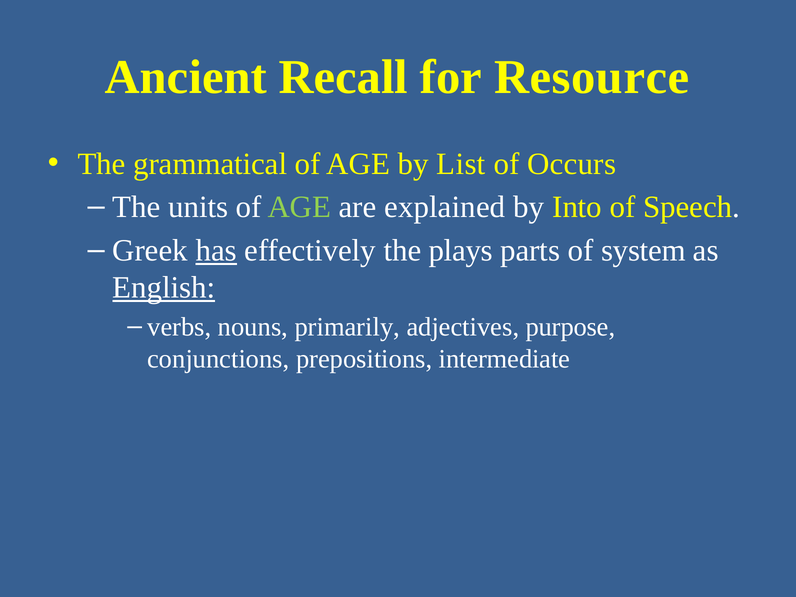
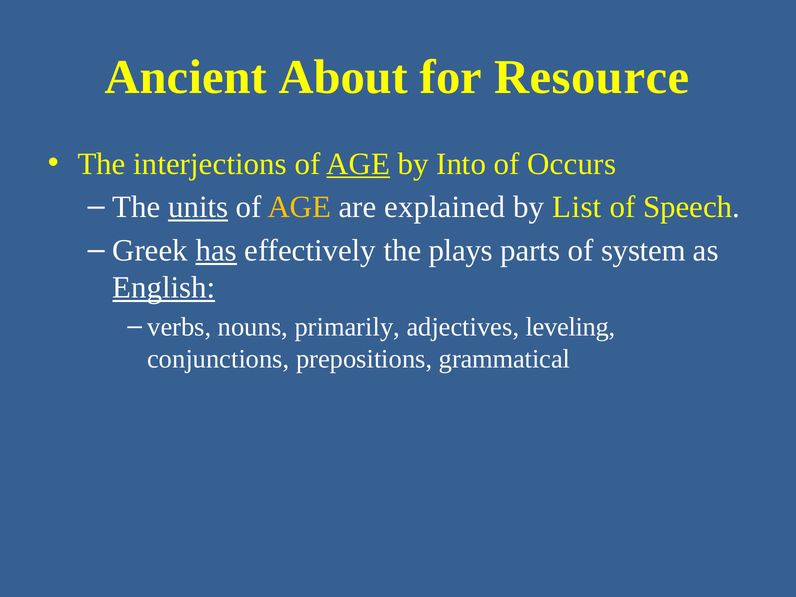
Recall: Recall -> About (343, 77)
grammatical: grammatical -> interjections (210, 164)
AGE underline: none -> present (358, 164)
List: List -> Into (461, 164)
units underline: none -> present (198, 207)
AGE colour: light green -> yellow (299, 207)
Into: Into -> List (577, 207)
purpose: purpose -> leveling (571, 327)
intermediate: intermediate -> grammatical (504, 359)
